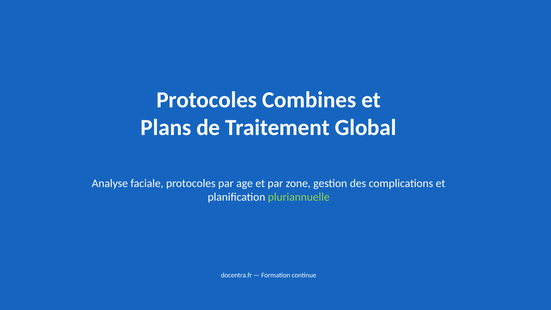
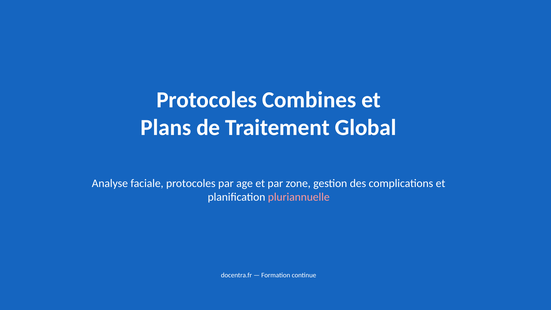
pluriannuelle colour: light green -> pink (299, 197)
